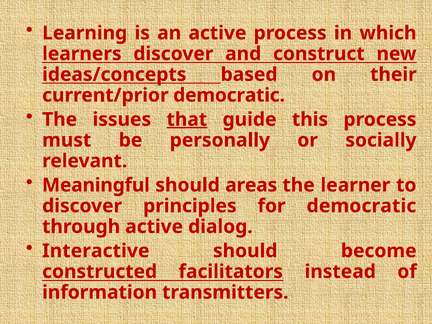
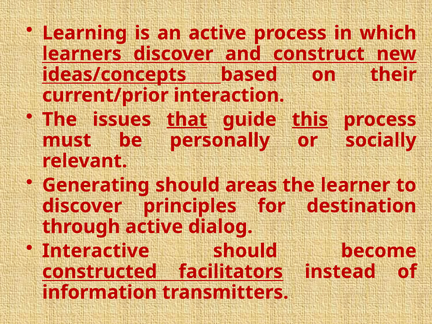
current/prior democratic: democratic -> interaction (229, 95)
this underline: none -> present (310, 119)
Meaningful: Meaningful -> Generating (96, 185)
for democratic: democratic -> destination (362, 206)
